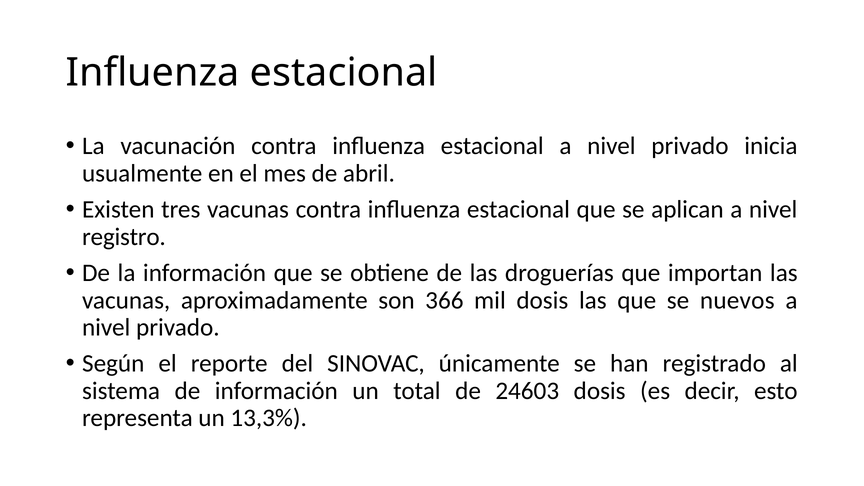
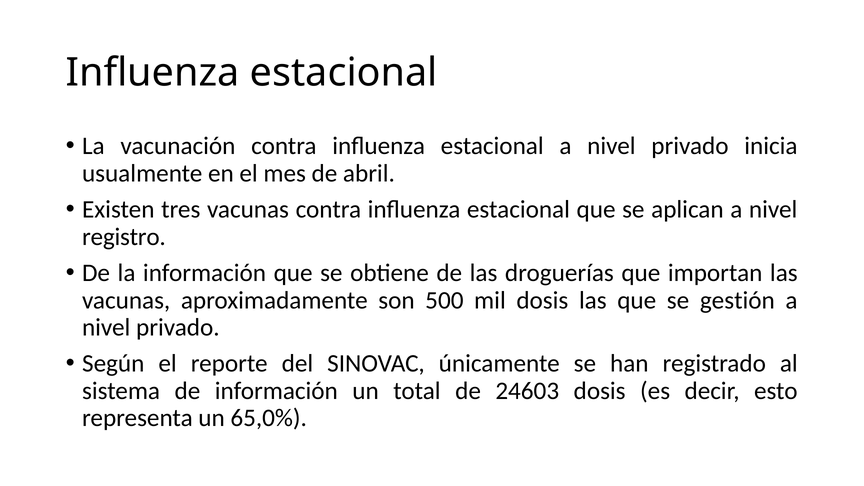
366: 366 -> 500 (444, 300)
nuevos: nuevos -> gestión (737, 300)
13,3%: 13,3% -> 65,0% (269, 418)
